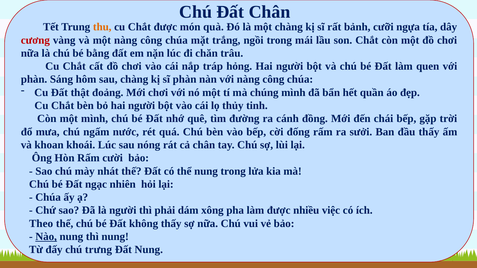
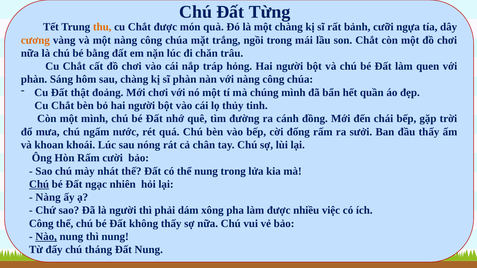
Đất Chân: Chân -> Từng (270, 12)
cương colour: red -> orange (35, 40)
Chú underline: none -> present (39, 184)
Chúa: Chúa -> Nàng (48, 197)
Theo: Theo -> Công (41, 224)
trưng: trưng -> tháng (98, 250)
